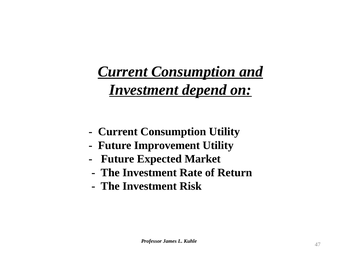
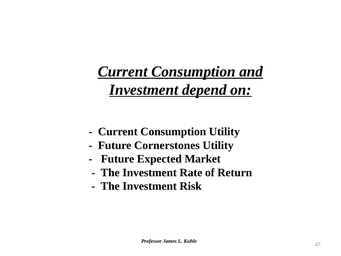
Improvement: Improvement -> Cornerstones (167, 145)
